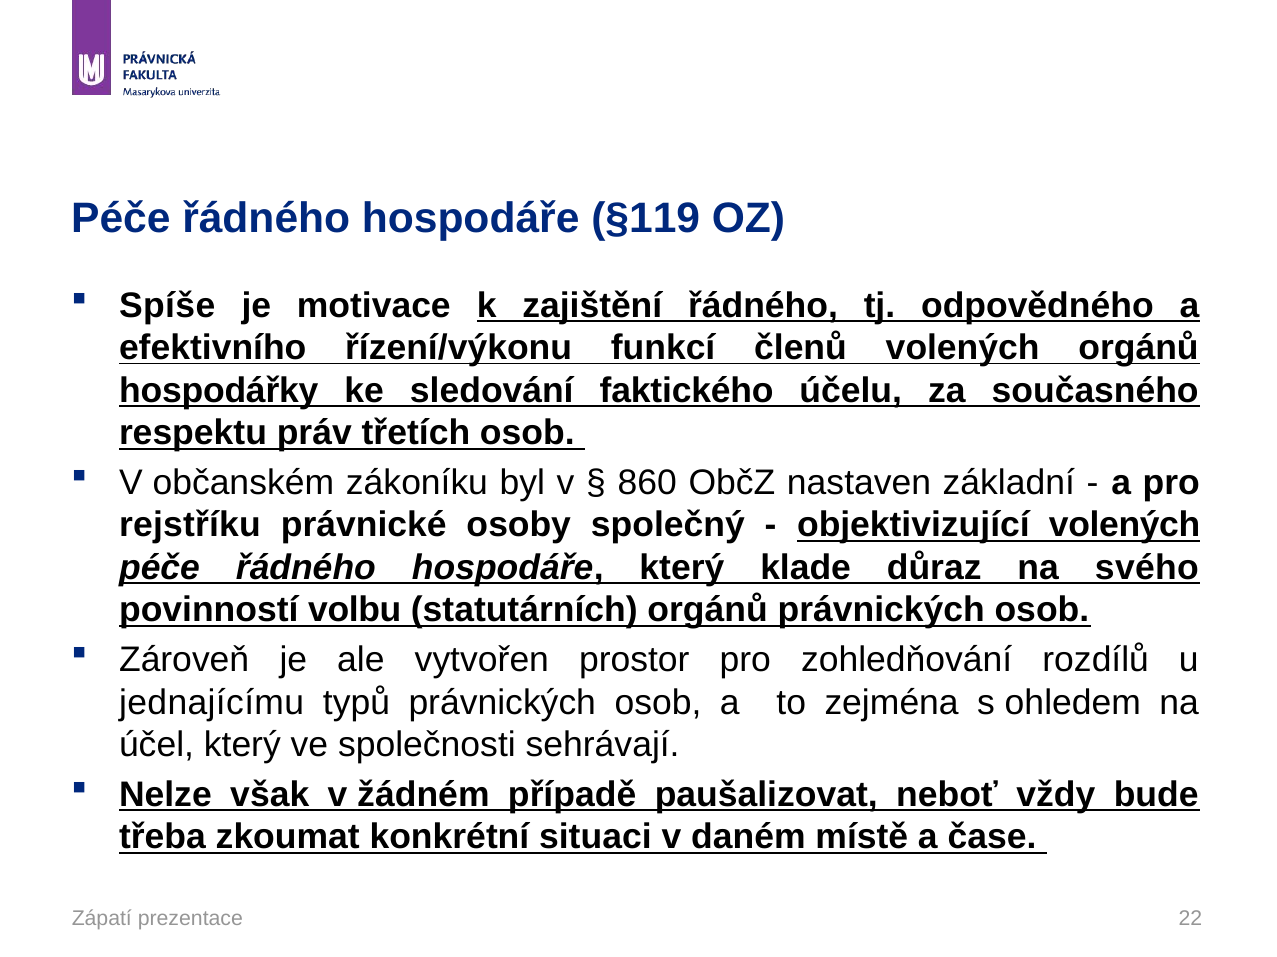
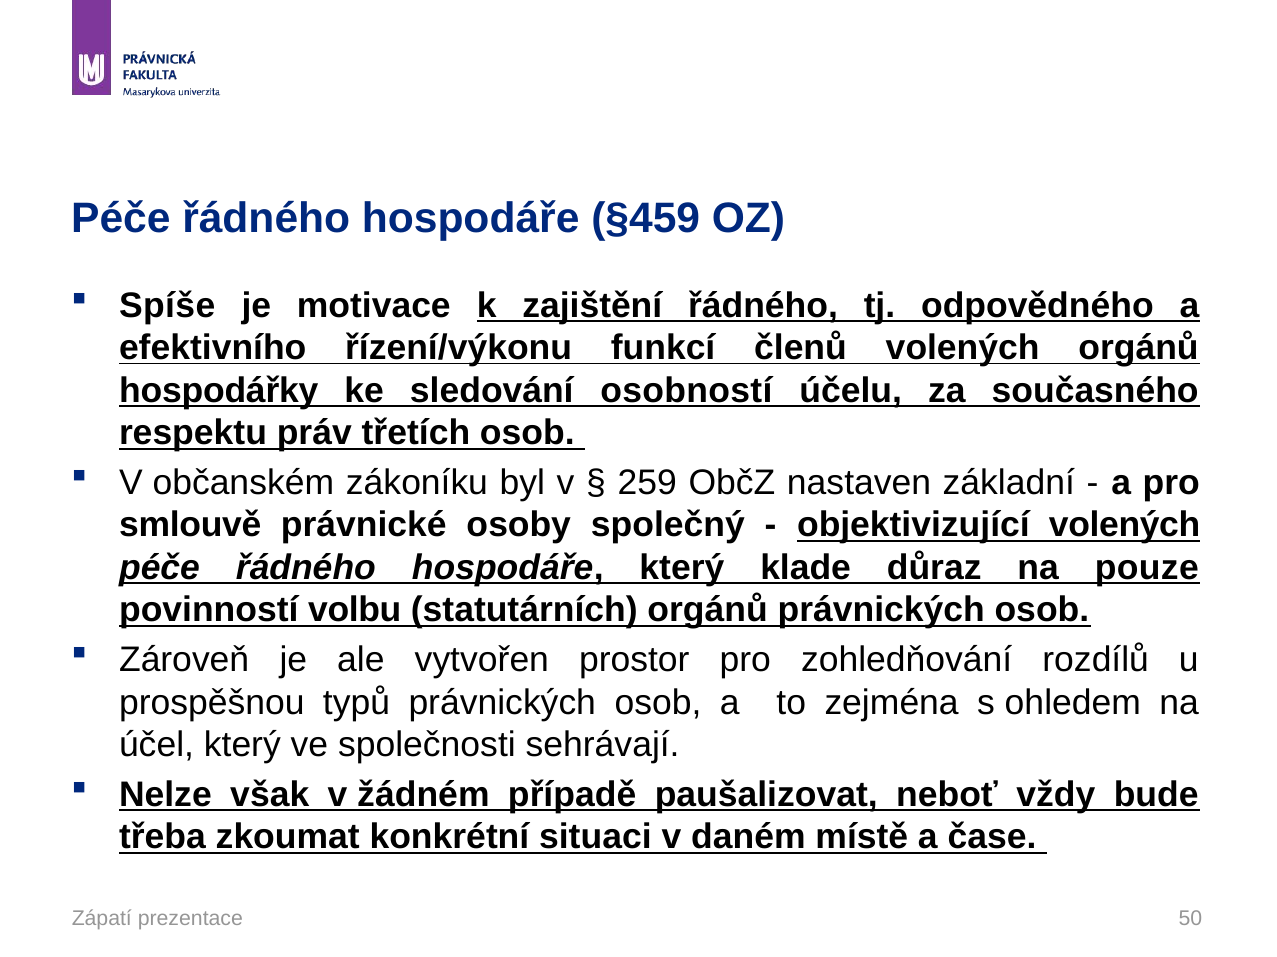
§119: §119 -> §459 (646, 219)
faktického: faktického -> osobností (686, 391)
860: 860 -> 259 (647, 483)
rejstříku: rejstříku -> smlouvě (190, 526)
svého: svého -> pouze (1147, 568)
jednajícímu: jednajícímu -> prospěšnou (212, 703)
22: 22 -> 50 (1190, 919)
